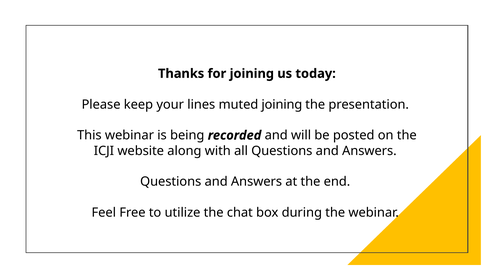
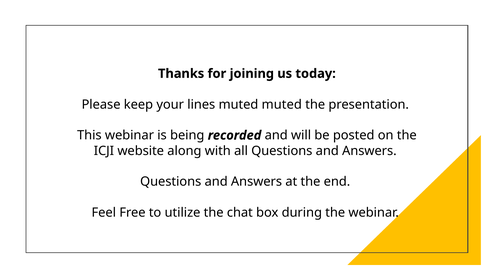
muted joining: joining -> muted (282, 104)
